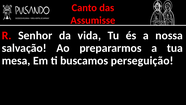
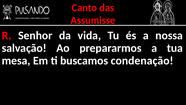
perseguição: perseguição -> condenação (142, 60)
